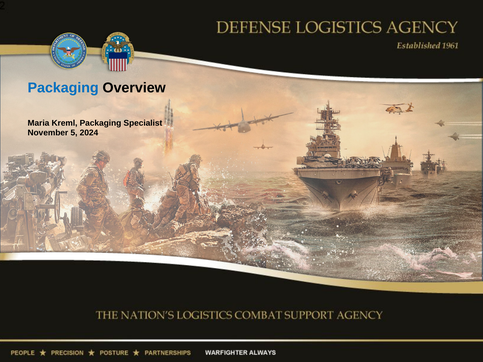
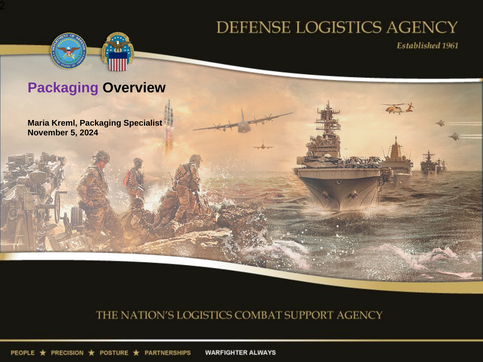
Packaging colour: blue -> purple (63, 88)
